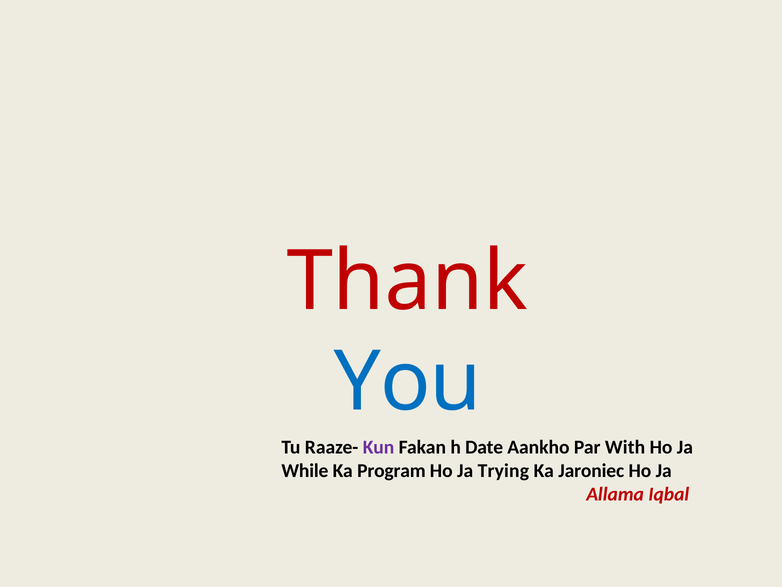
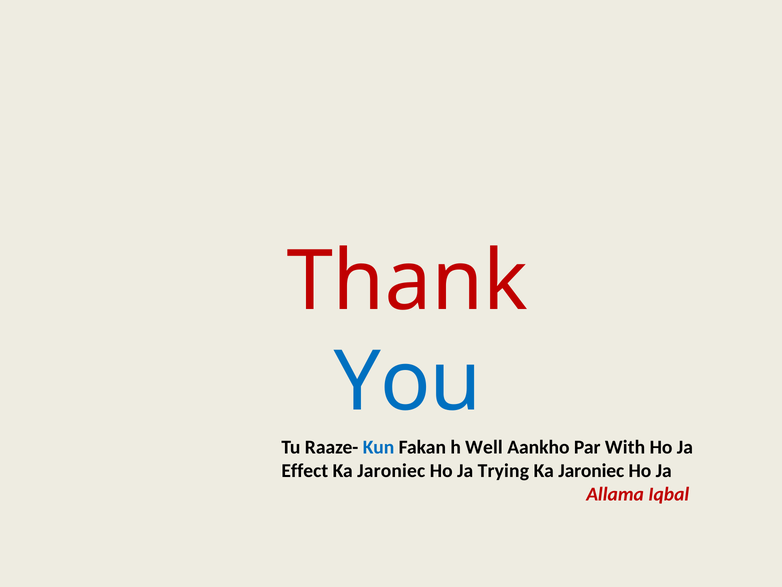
Kun colour: purple -> blue (379, 447)
Date: Date -> Well (484, 447)
While: While -> Effect (305, 470)
Program: Program -> Jaroniec (391, 470)
